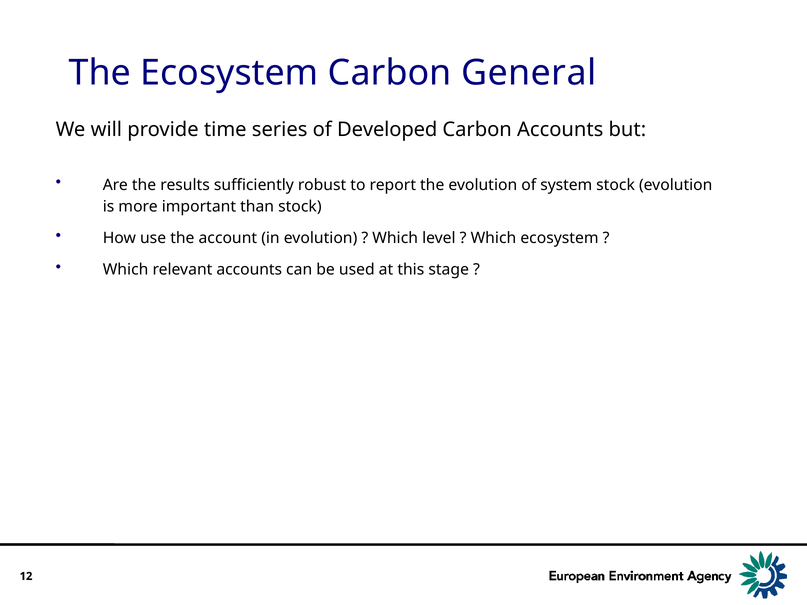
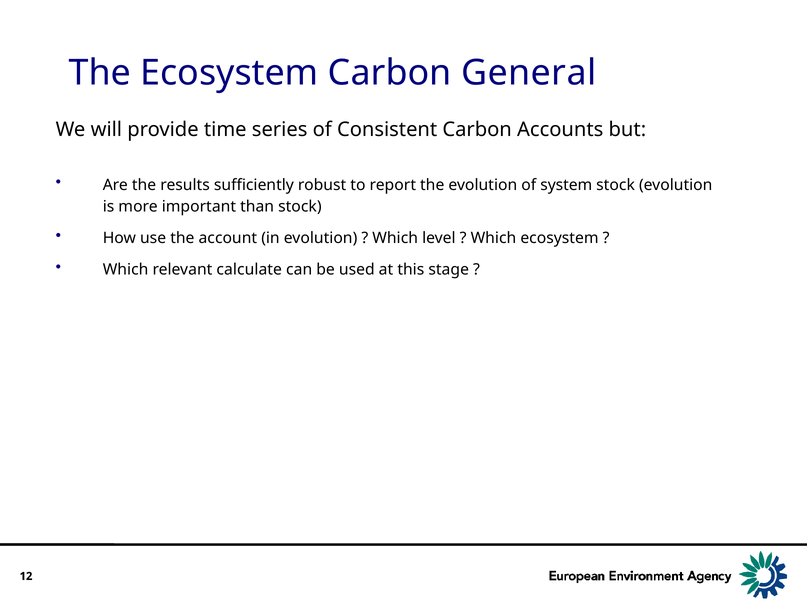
Developed: Developed -> Consistent (387, 130)
relevant accounts: accounts -> calculate (249, 270)
